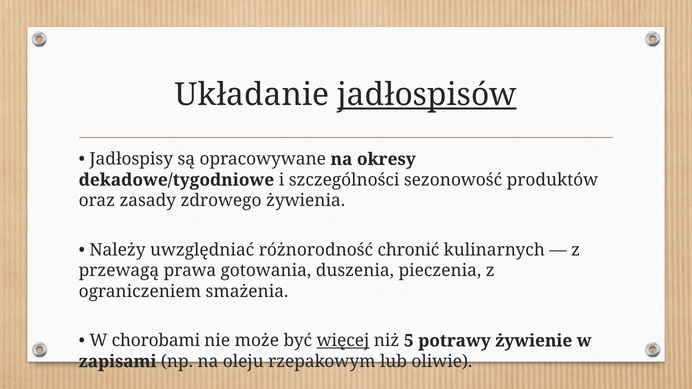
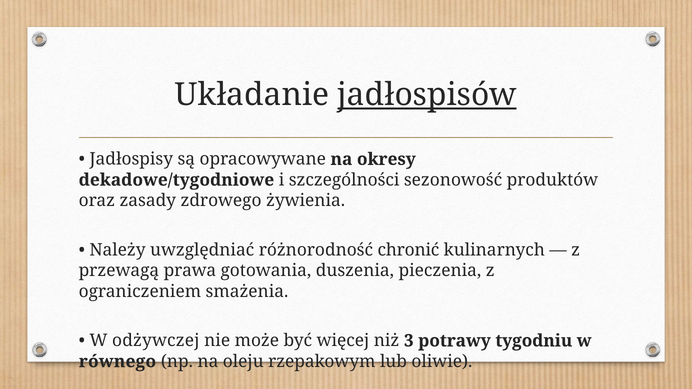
chorobami: chorobami -> odżywczej (156, 341)
więcej underline: present -> none (343, 341)
5: 5 -> 3 (409, 341)
żywienie: żywienie -> tygodniu (534, 341)
zapisami: zapisami -> równego (117, 362)
